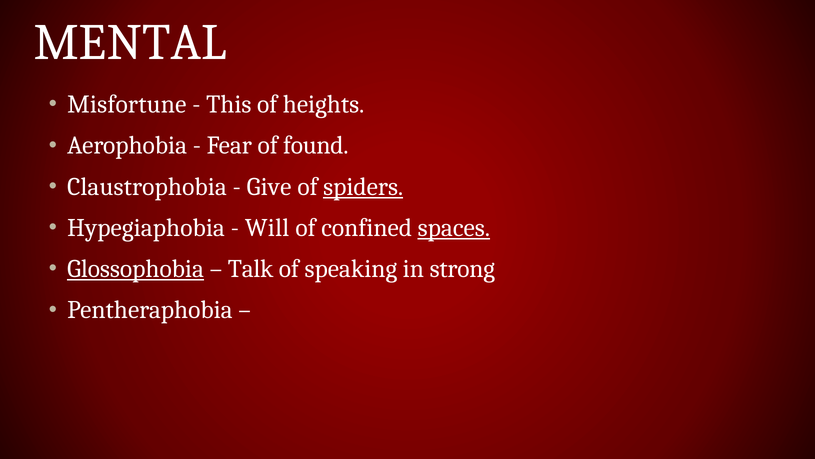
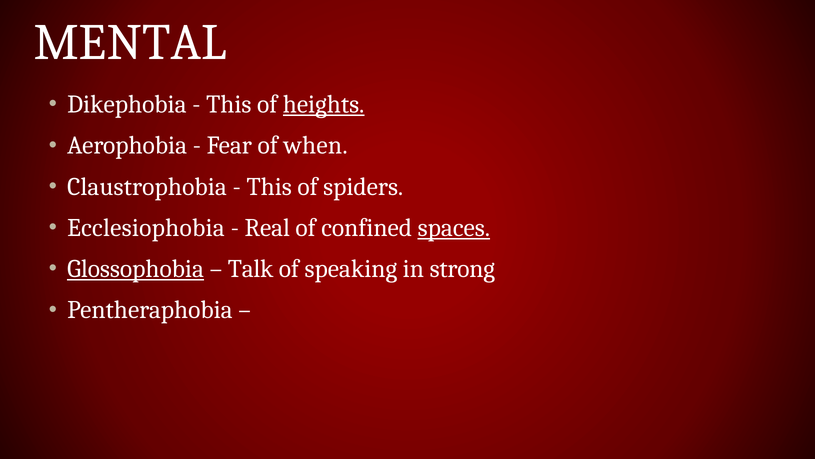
Misfortune: Misfortune -> Dikephobia (127, 104)
heights underline: none -> present (324, 104)
found: found -> when (316, 145)
Give: Give -> This (269, 186)
spiders underline: present -> none (363, 186)
Hypegiaphobia: Hypegiaphobia -> Ecclesiophobia (146, 228)
Will: Will -> Real (267, 228)
